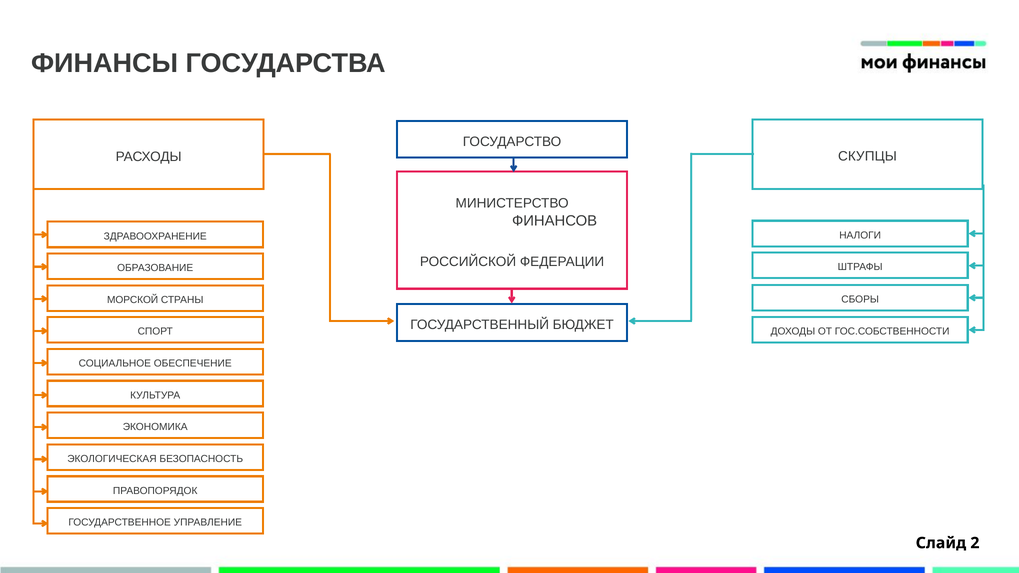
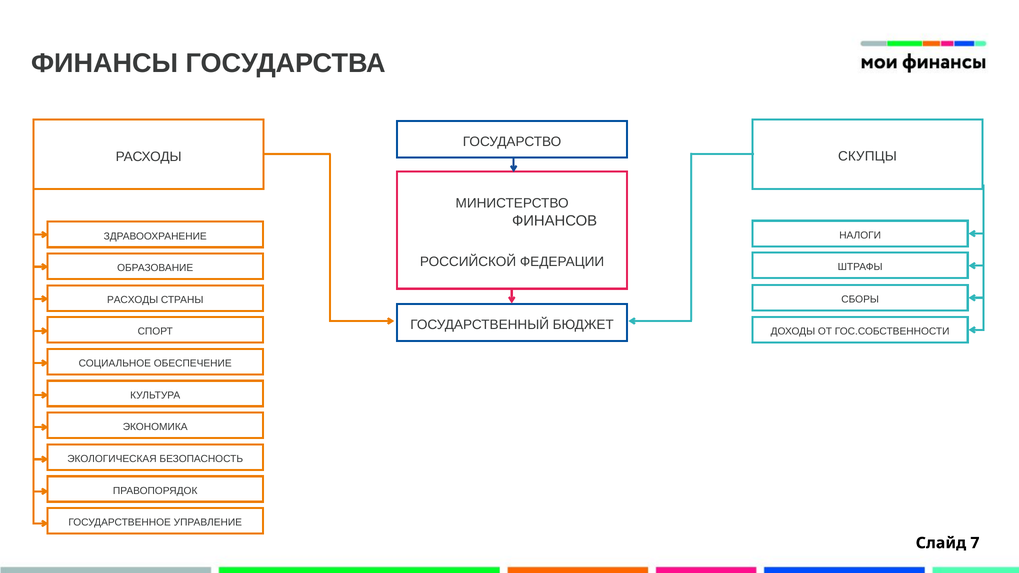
МОРСКОЙ: МОРСКОЙ -> РАСХОДЫ (133, 300)
2: 2 -> 7 (975, 543)
